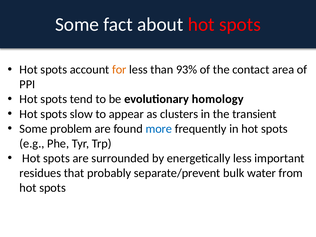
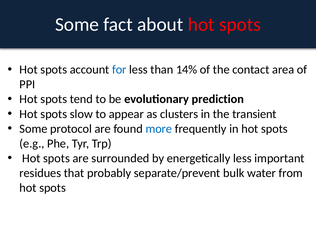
for colour: orange -> blue (119, 70)
93%: 93% -> 14% (187, 70)
homology: homology -> prediction (218, 99)
problem: problem -> protocol (71, 129)
